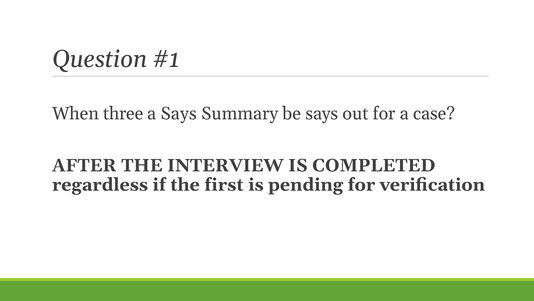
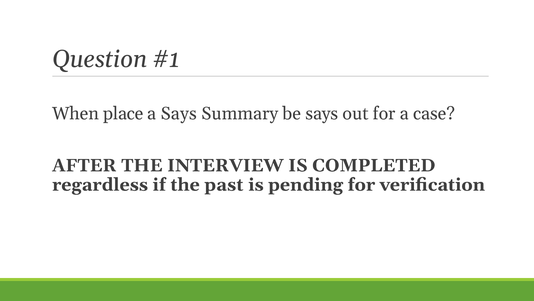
three: three -> place (123, 114)
first: first -> past (224, 184)
